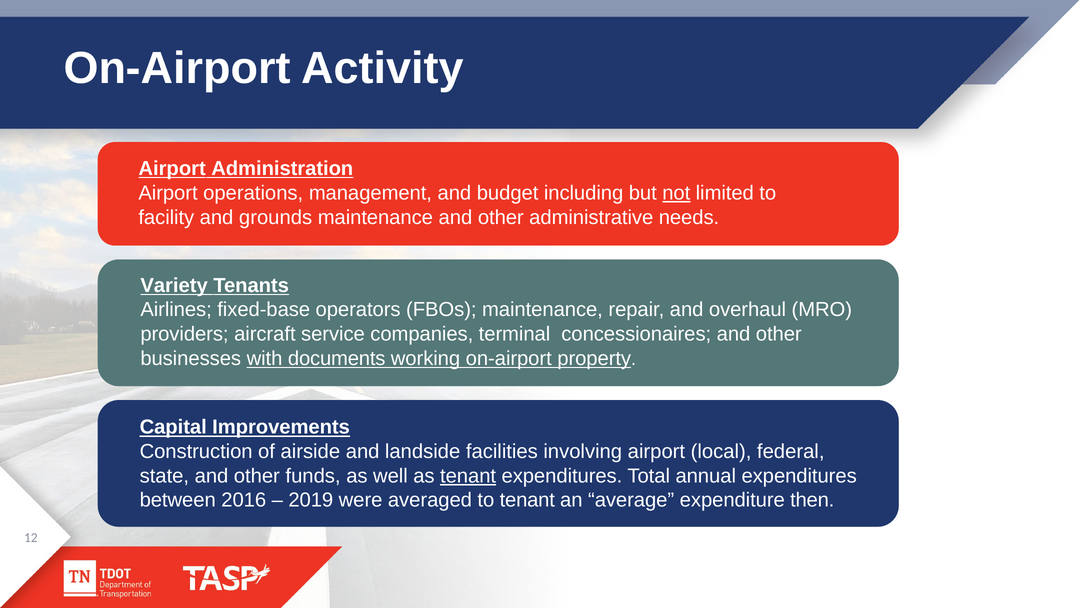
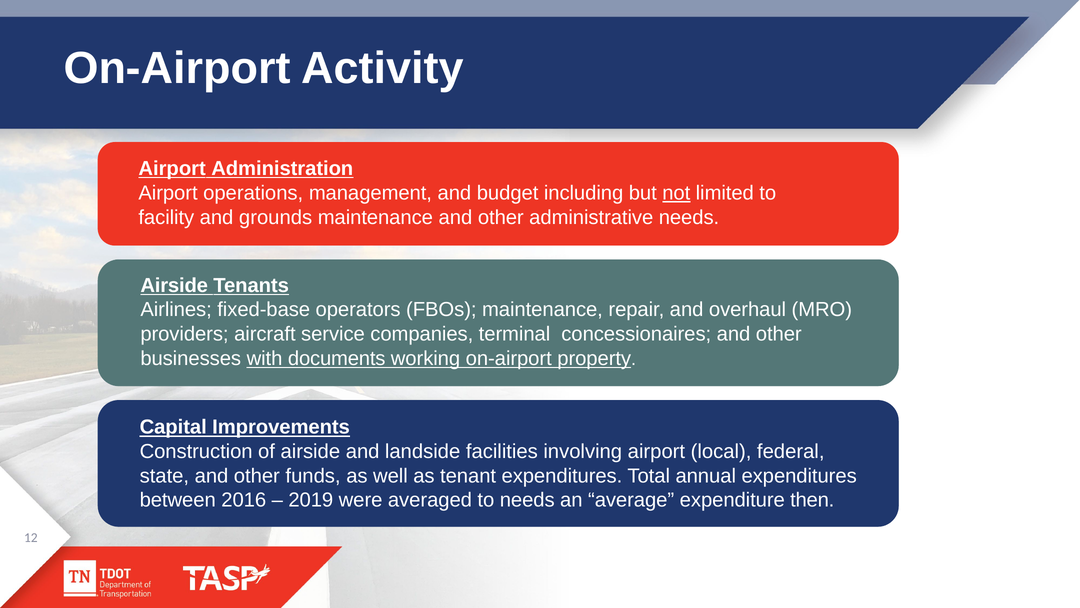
Variety: Variety -> Airside (174, 285)
tenant underline: present -> none (468, 476)
to tenant: tenant -> needs (527, 500)
